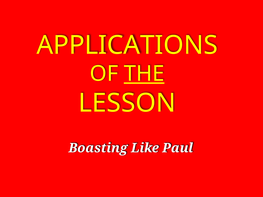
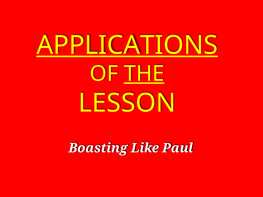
APPLICATIONS underline: none -> present (127, 45)
